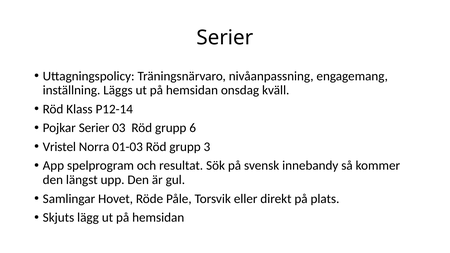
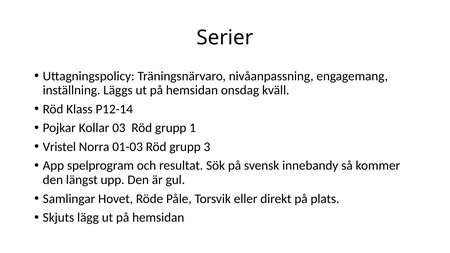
Pojkar Serier: Serier -> Kollar (94, 128)
6: 6 -> 1 (193, 128)
